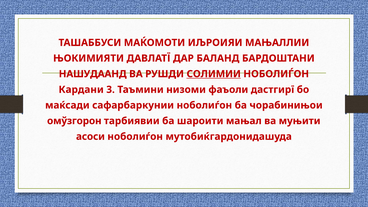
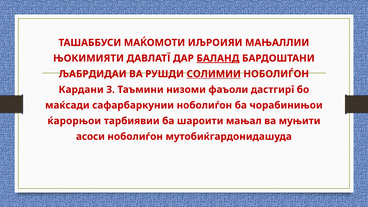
БАЛАНД underline: none -> present (218, 58)
НАШУДААНД: НАШУДААНД -> ЉАБРДИДАИ (93, 74)
омўзгорон: омўзгорон -> ќарорњои (74, 121)
